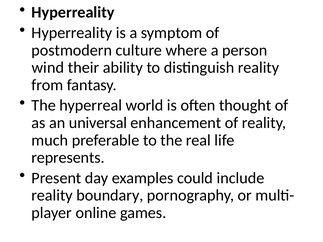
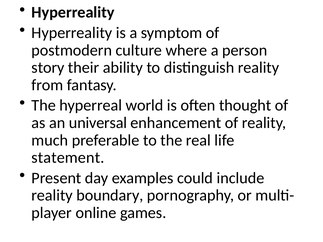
wind: wind -> story (48, 68)
represents: represents -> statement (68, 158)
